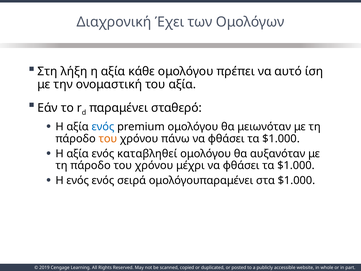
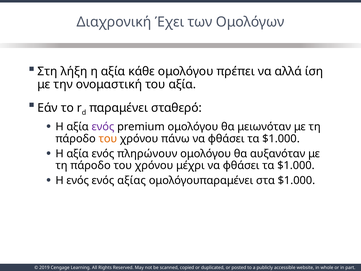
αυτό: αυτό -> αλλά (288, 71)
ενός colour: blue -> purple (103, 127)
καταβληθεί: καταβληθεί -> πληρώνουν (147, 153)
σειρά: σειρά -> αξίας (132, 180)
